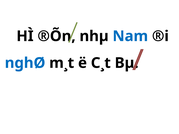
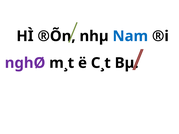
nghØ colour: blue -> purple (25, 63)
